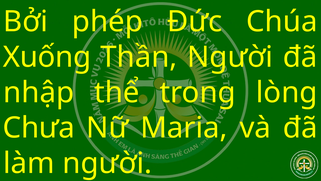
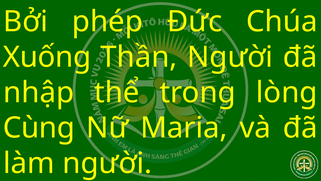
Chưa: Chưa -> Cùng (39, 128)
